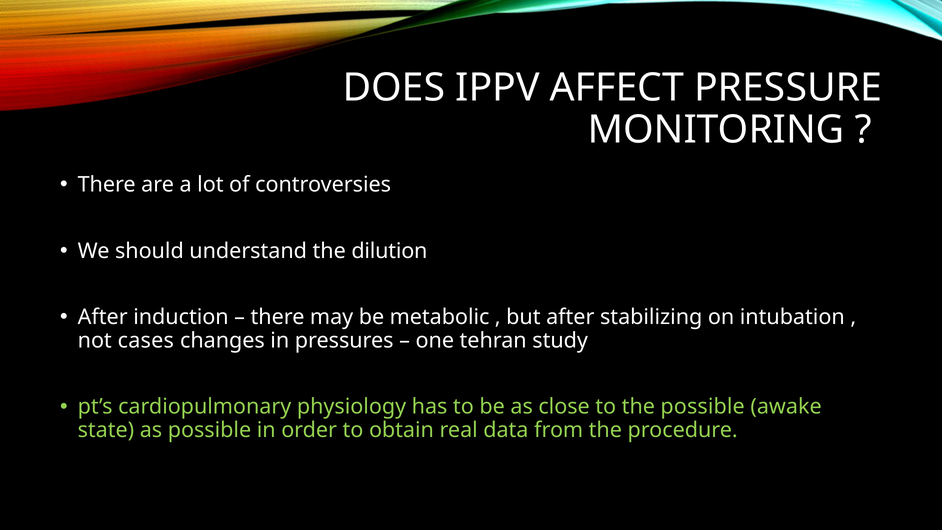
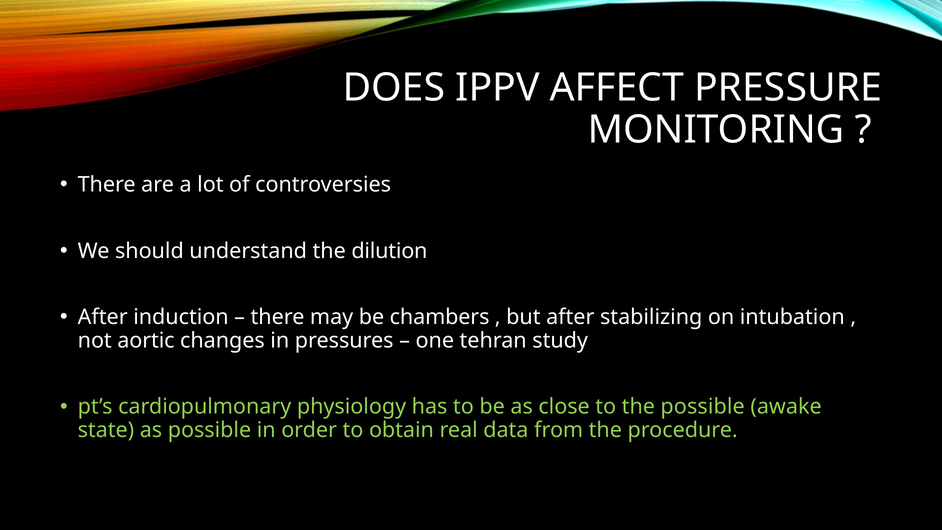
metabolic: metabolic -> chambers (440, 317)
cases: cases -> aortic (146, 340)
